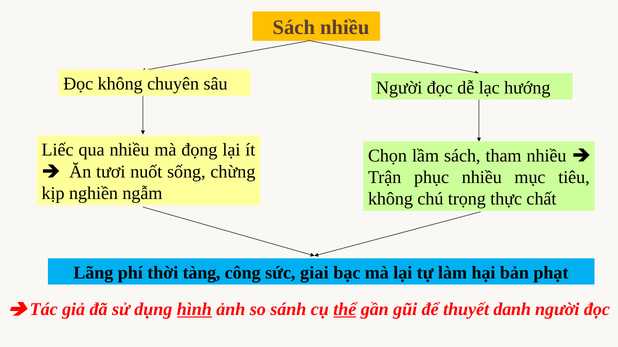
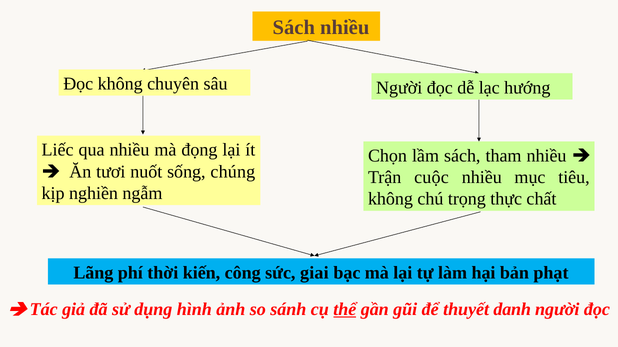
chừng: chừng -> chúng (233, 172)
phục: phục -> cuộc (431, 178)
tàng: tàng -> kiến (202, 273)
hình underline: present -> none (194, 310)
